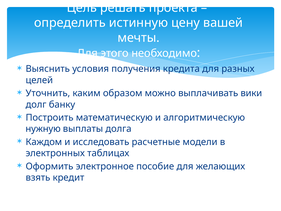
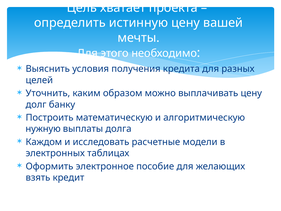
решать: решать -> хватает (123, 8)
выплачивать вики: вики -> цену (251, 93)
